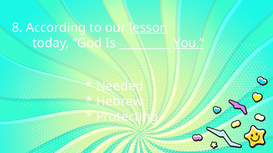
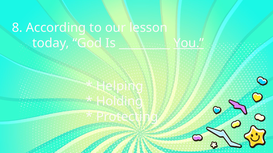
lesson underline: present -> none (149, 28)
Needed: Needed -> Helping (120, 86)
Hebrew: Hebrew -> Holding (120, 102)
